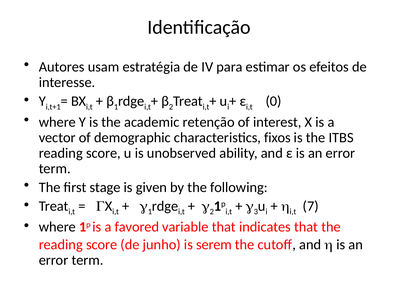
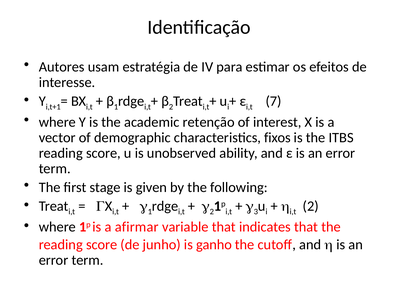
0: 0 -> 7 (274, 101)
7: 7 -> 2 (311, 206)
favored: favored -> afirmar (137, 227)
serem: serem -> ganho (214, 244)
